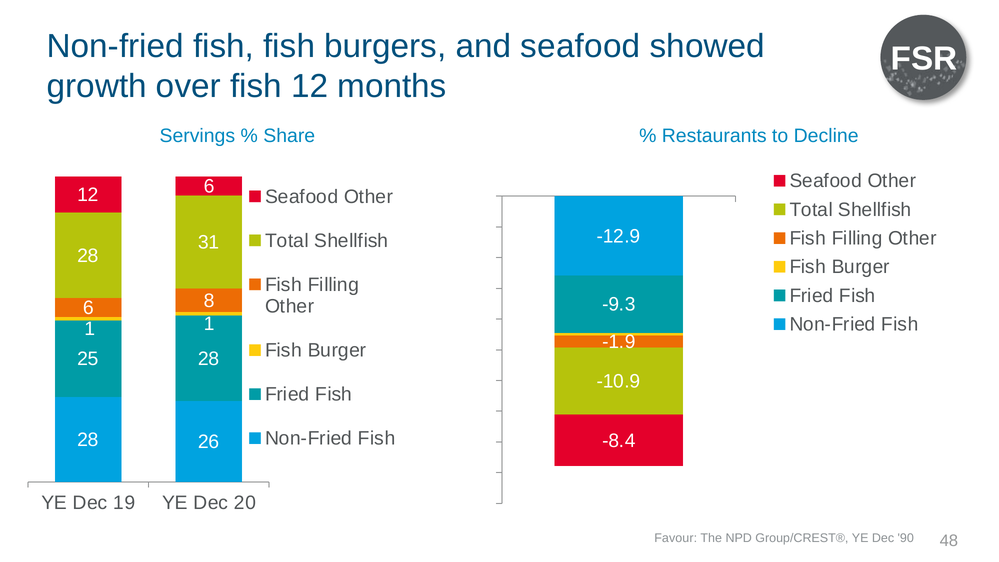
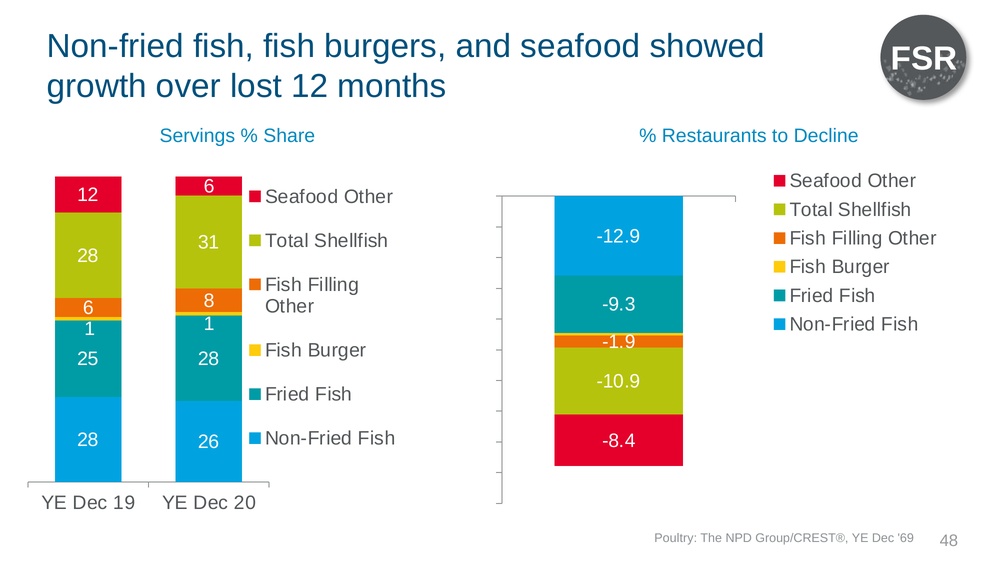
over fish: fish -> lost (256, 86)
Favour: Favour -> Poultry (676, 538)
90: 90 -> 69 (906, 538)
